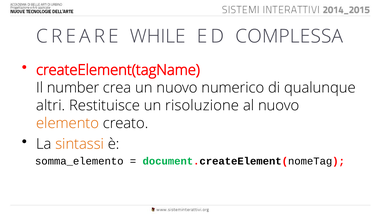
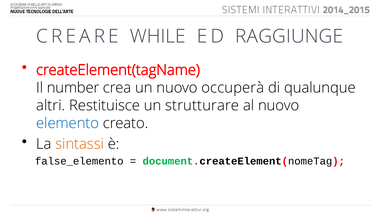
COMPLESSA: COMPLESSA -> RAGGIUNGE (289, 36)
numerico: numerico -> occuperà (233, 88)
risoluzione: risoluzione -> strutturare (202, 105)
elemento colour: orange -> blue (68, 123)
somma_elemento: somma_elemento -> false_elemento (79, 161)
